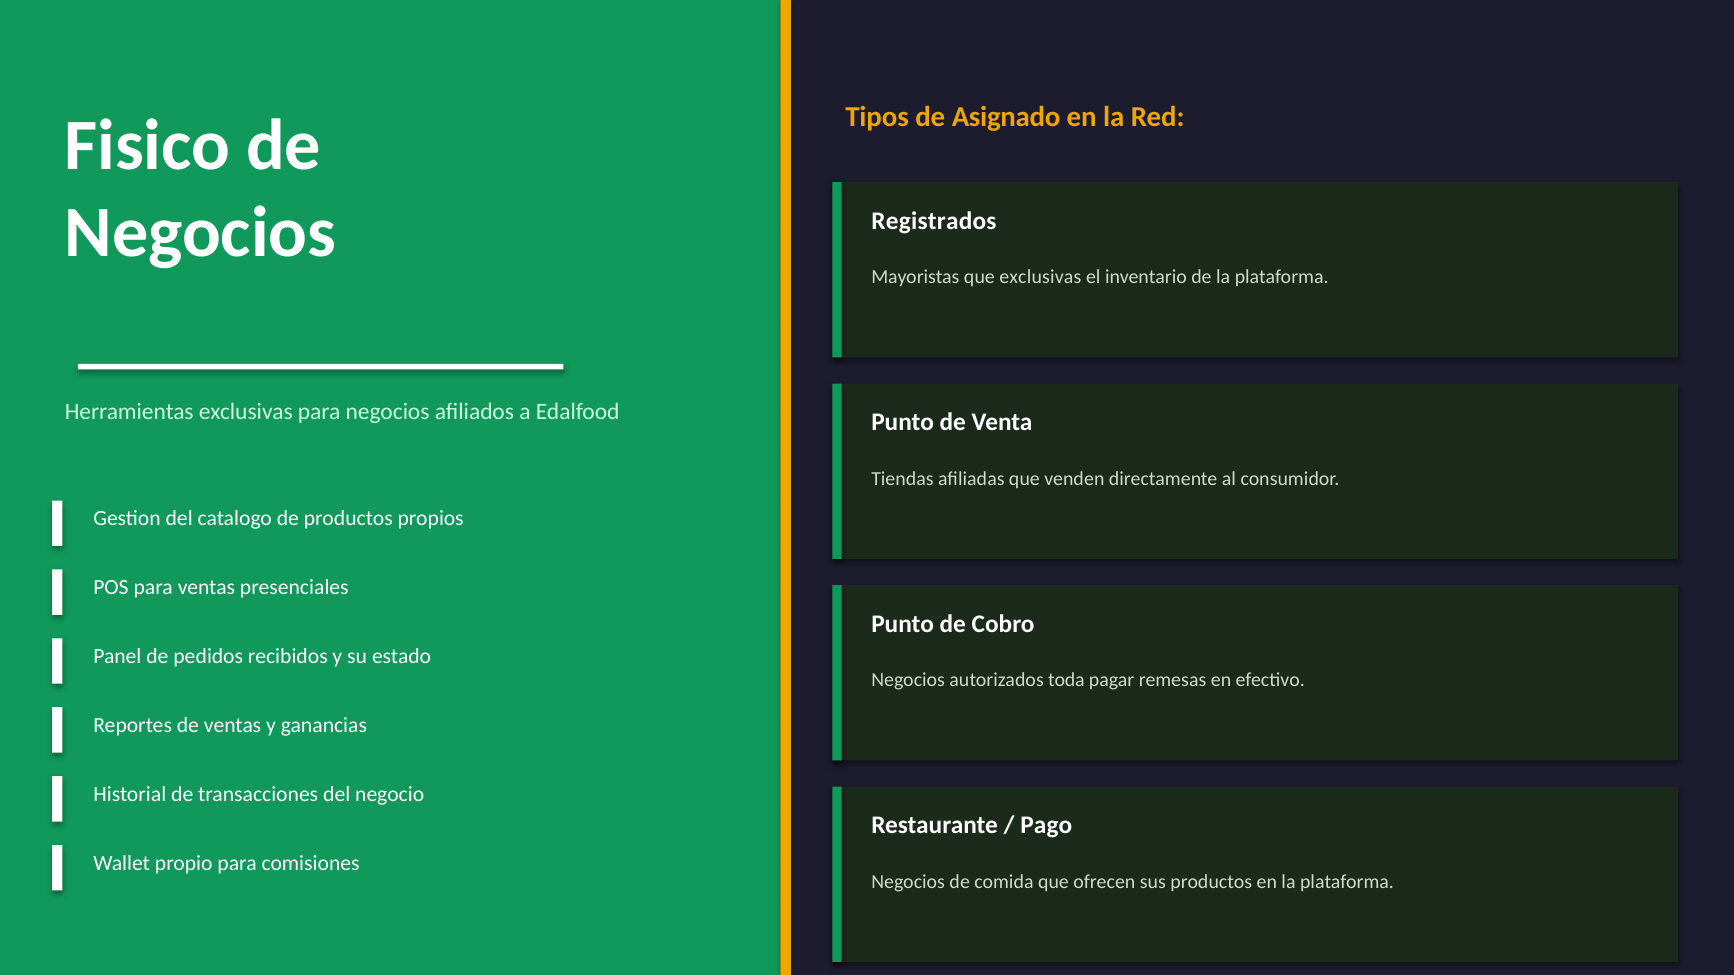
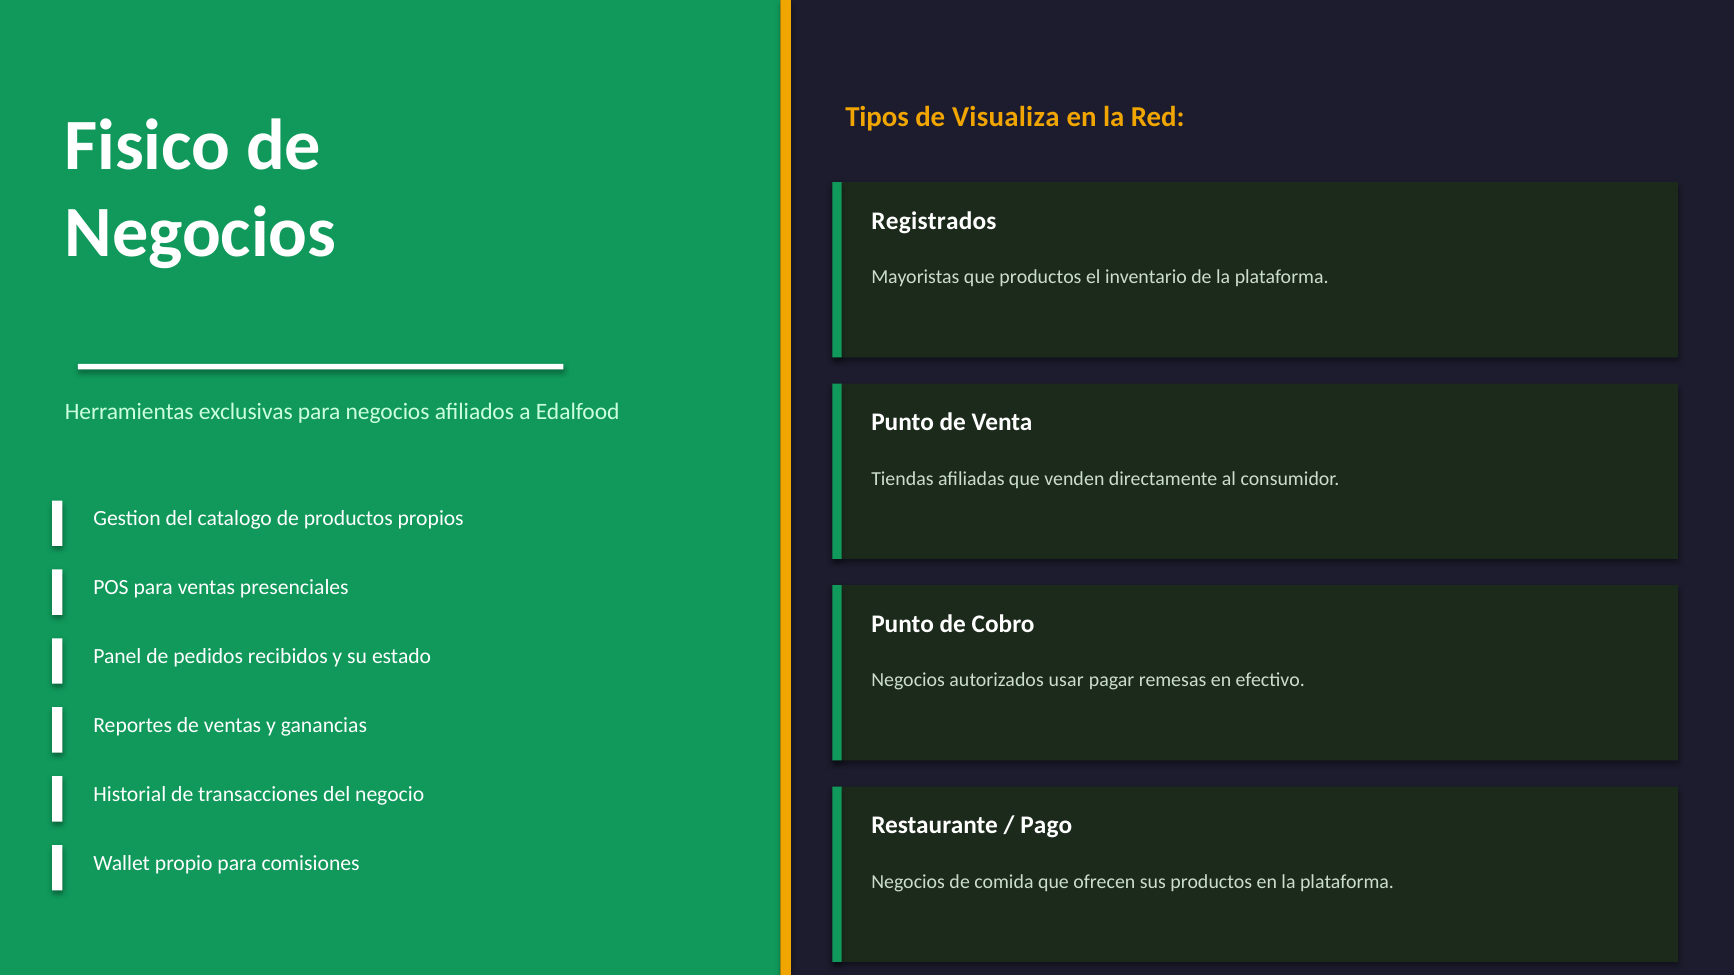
Asignado: Asignado -> Visualiza (1006, 117)
que exclusivas: exclusivas -> productos (1040, 277)
toda: toda -> usar (1066, 680)
